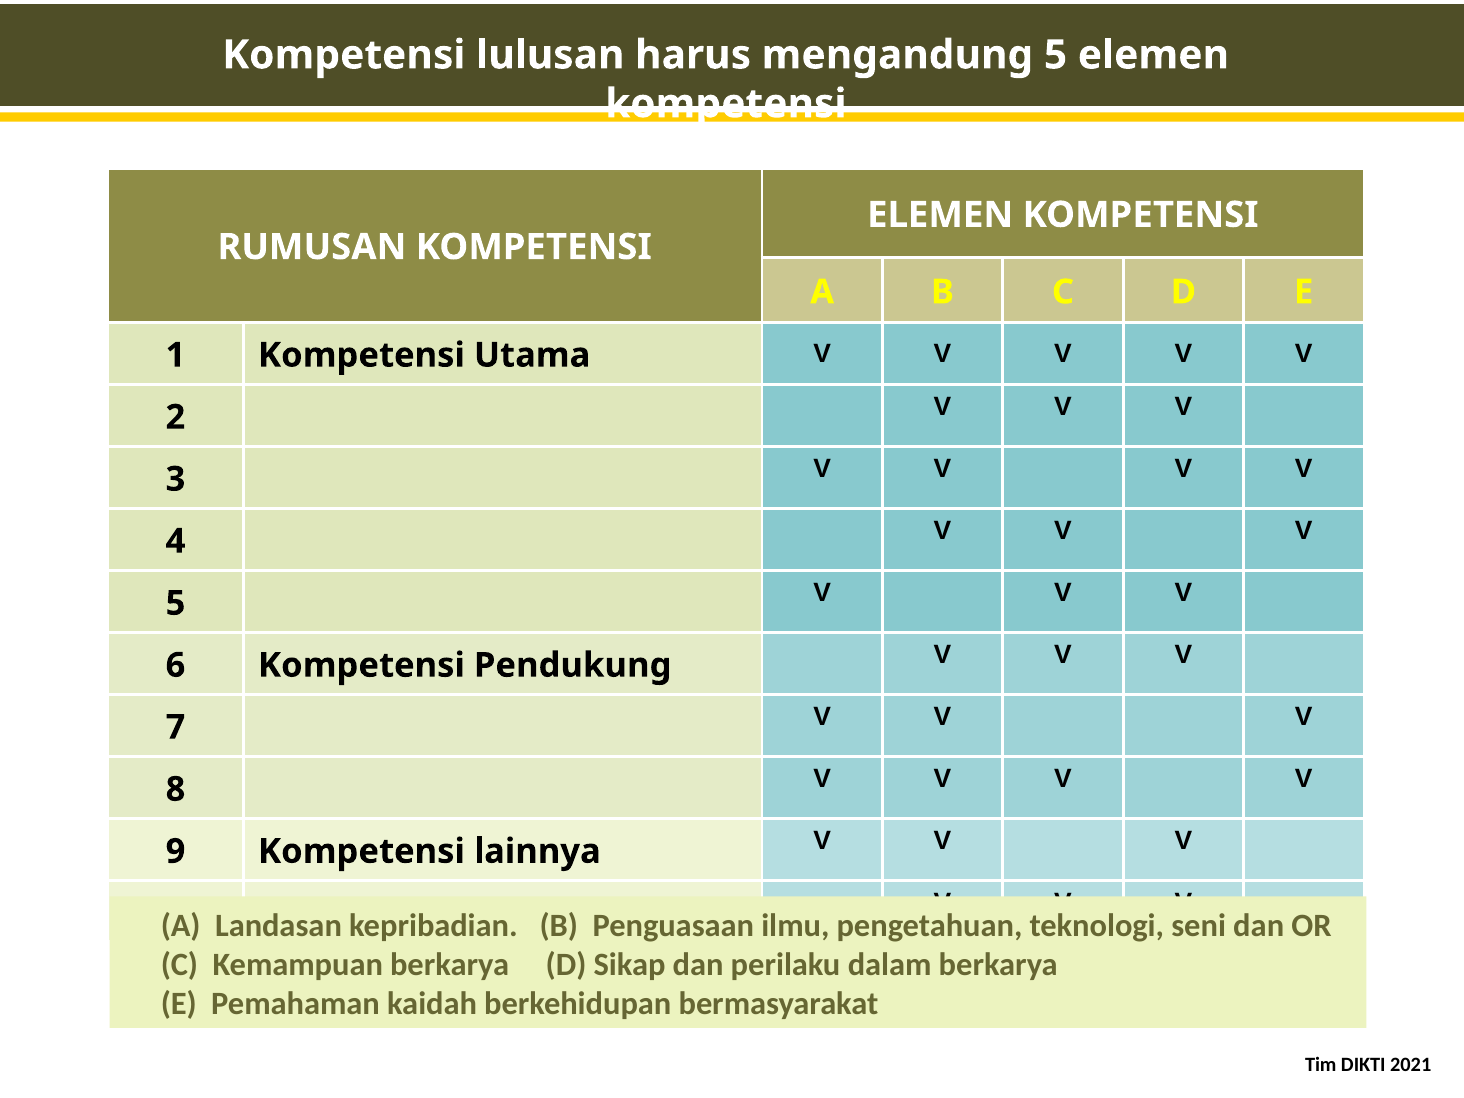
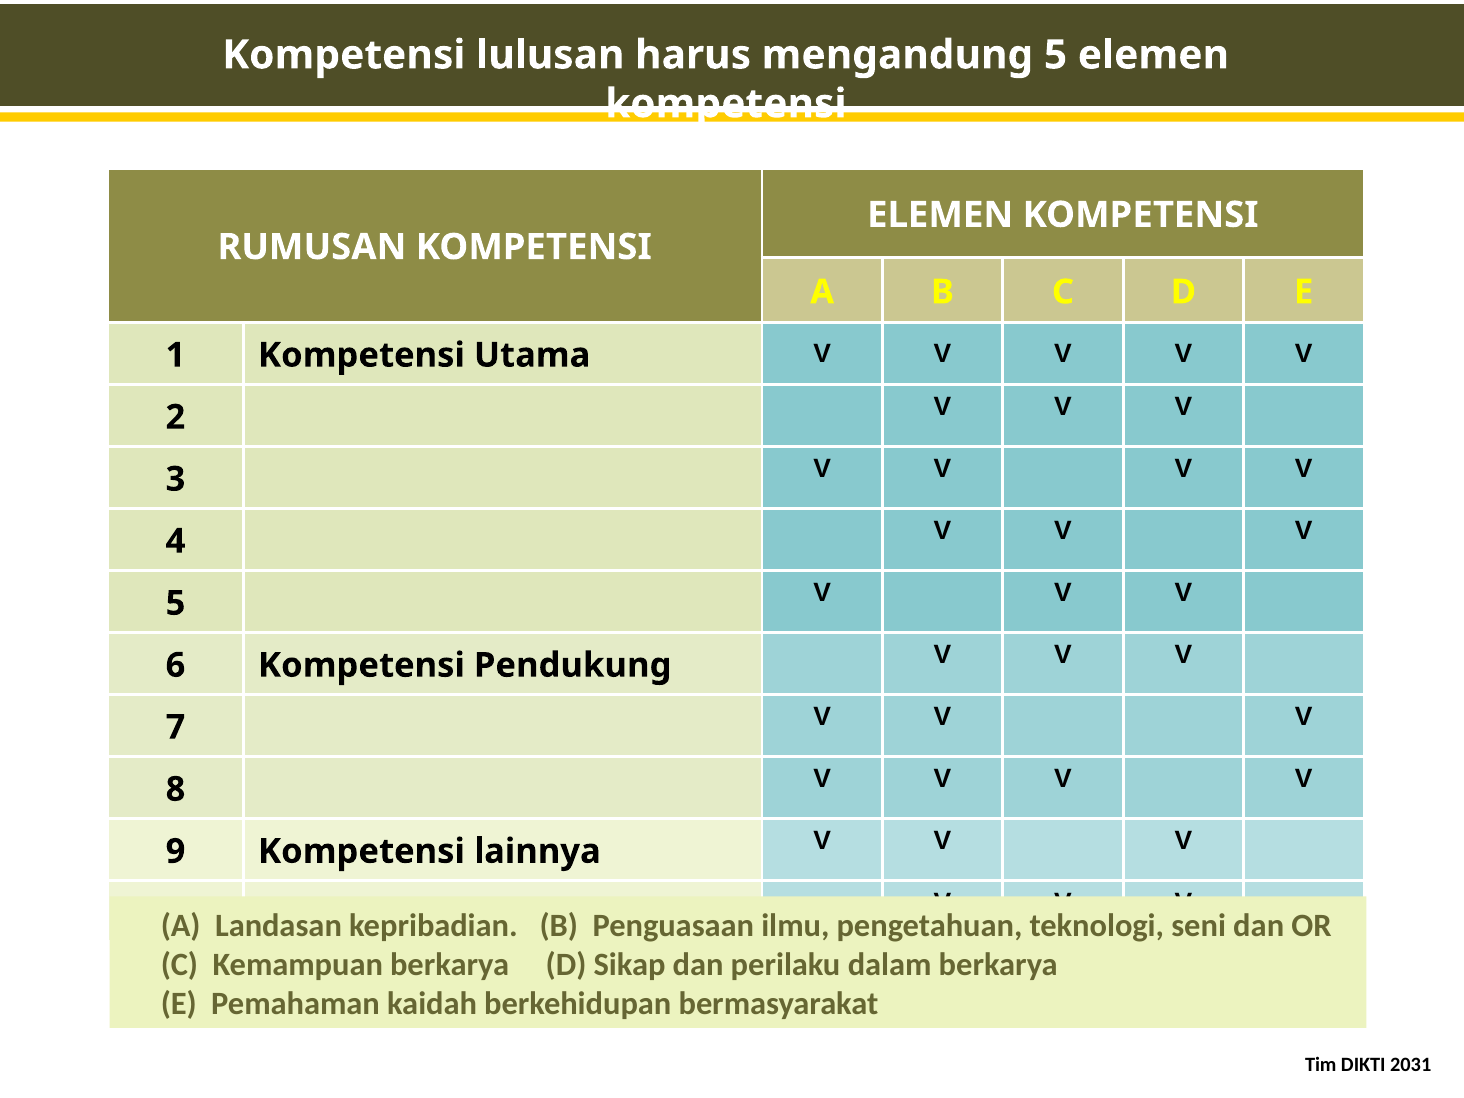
2021: 2021 -> 2031 (1411, 1065)
